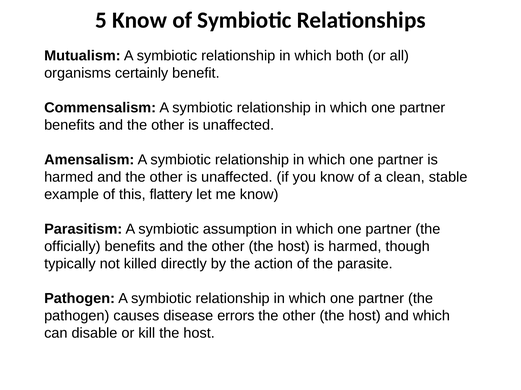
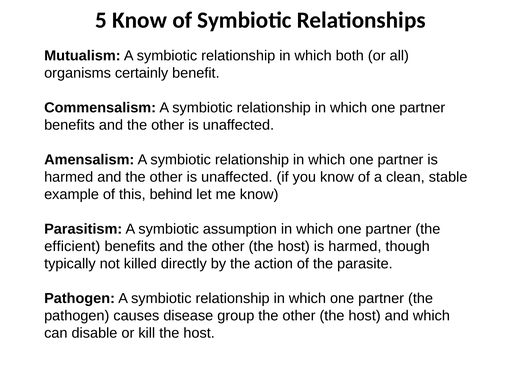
flattery: flattery -> behind (171, 195)
officially: officially -> efficient (72, 247)
errors: errors -> group (236, 316)
